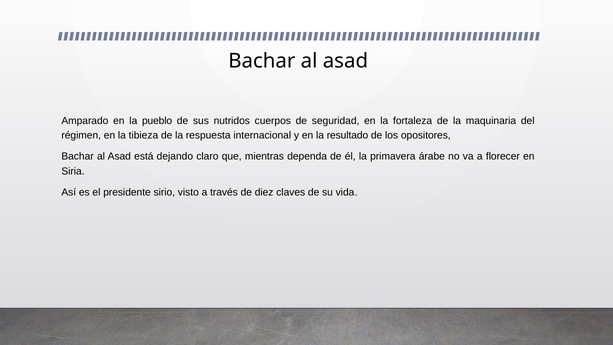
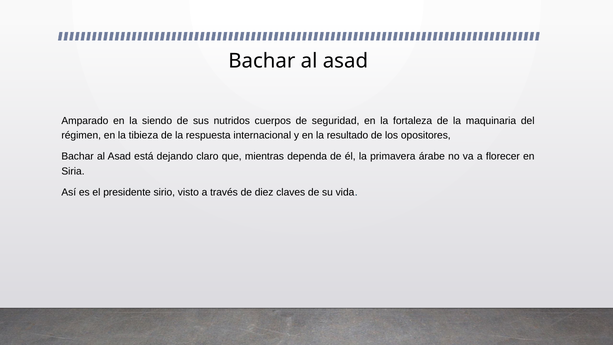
pueblo: pueblo -> siendo (157, 121)
